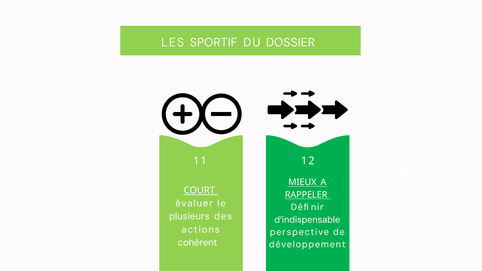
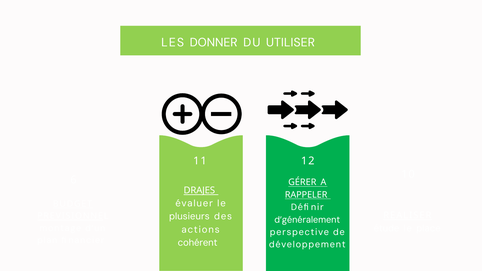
SPORTIF: SPORTIF -> DONNER (214, 43)
DOSSIER: DOSSIER -> UTILISER (290, 43)
MIEUX: MIEUX -> GÉRER (302, 182)
COURT: COURT -> DRAJES (199, 190)
d’indispensable: d’indispensable -> d’généralement (307, 220)
